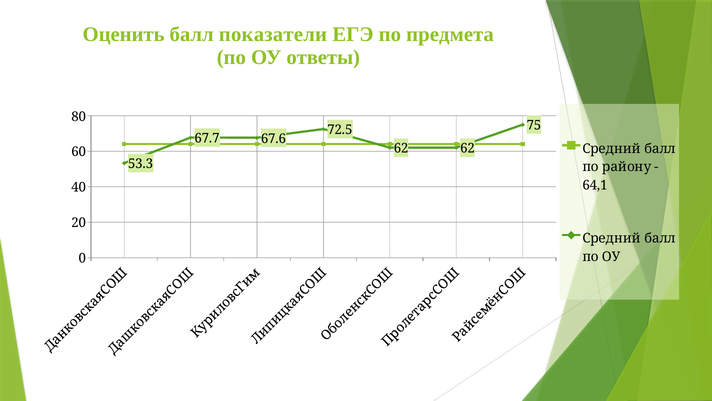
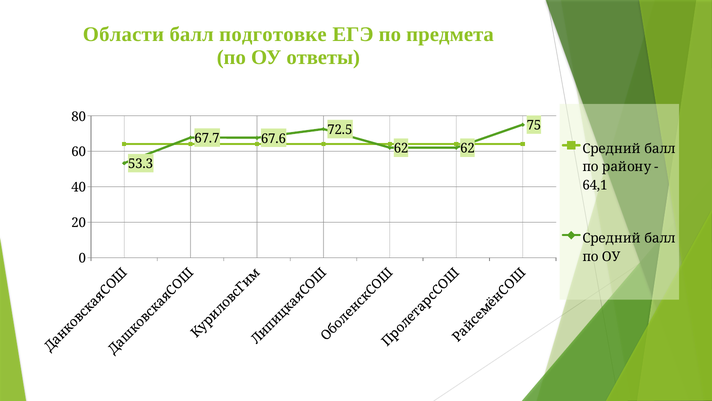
Оценить: Оценить -> Области (123, 34)
показатели: показатели -> подготовке (273, 34)
